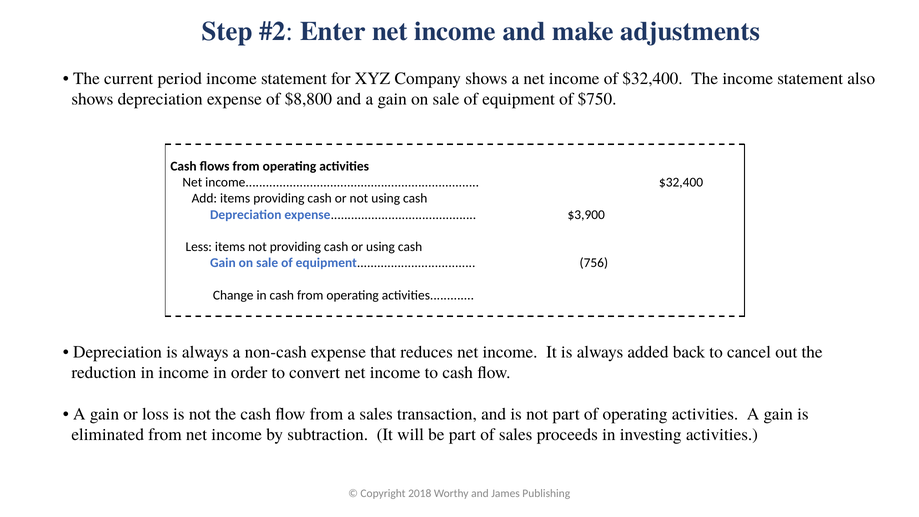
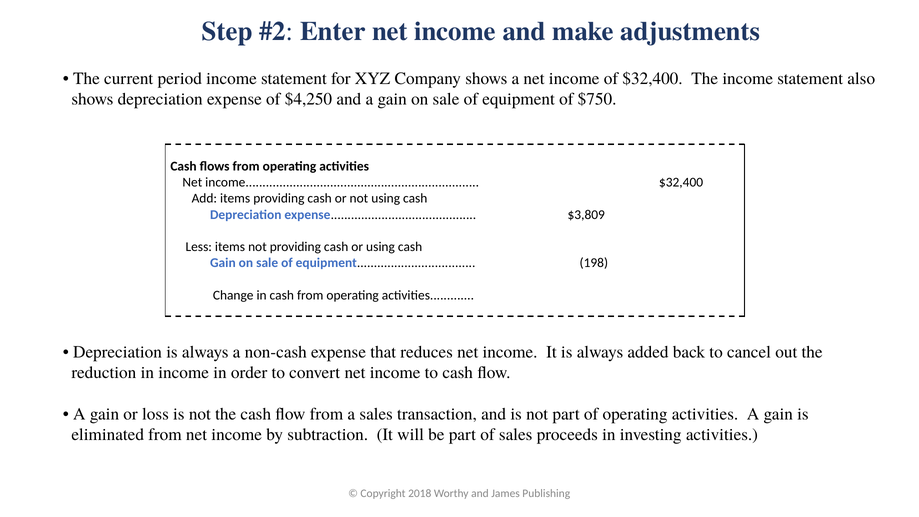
$8,800: $8,800 -> $4,250 (308, 99)
$3,900: $3,900 -> $3,809 (586, 215)
756: 756 -> 198 (594, 263)
